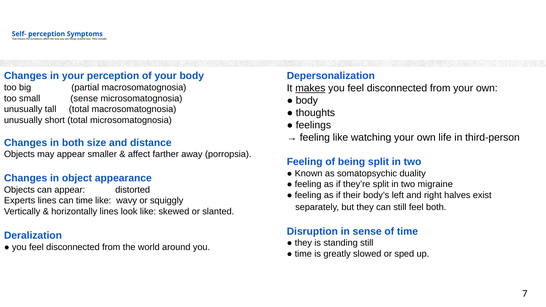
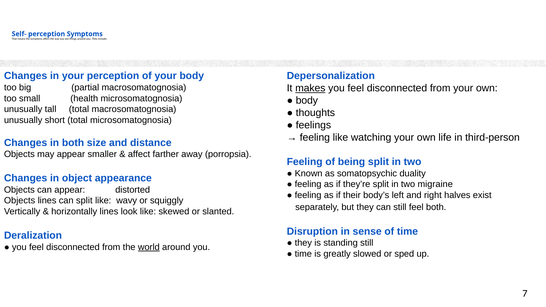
small sense: sense -> health (84, 98)
Experts: Experts -> Objects (20, 201)
can time: time -> split (84, 201)
world underline: none -> present (149, 247)
